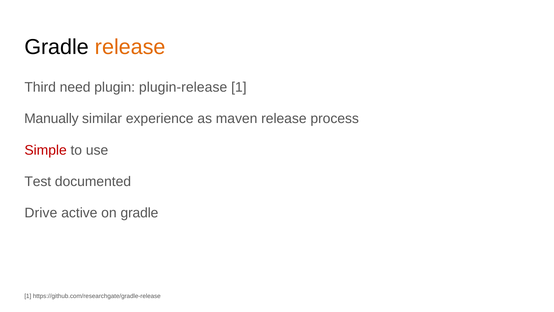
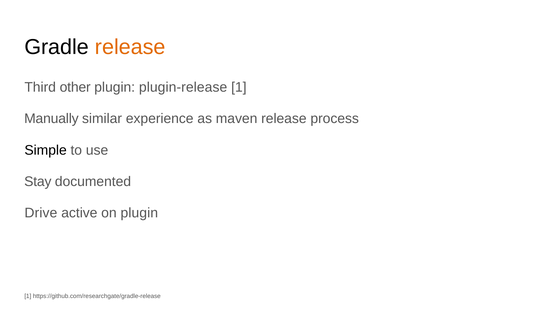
need: need -> other (75, 87)
Simple colour: red -> black (46, 150)
Test: Test -> Stay (38, 181)
on gradle: gradle -> plugin (139, 213)
